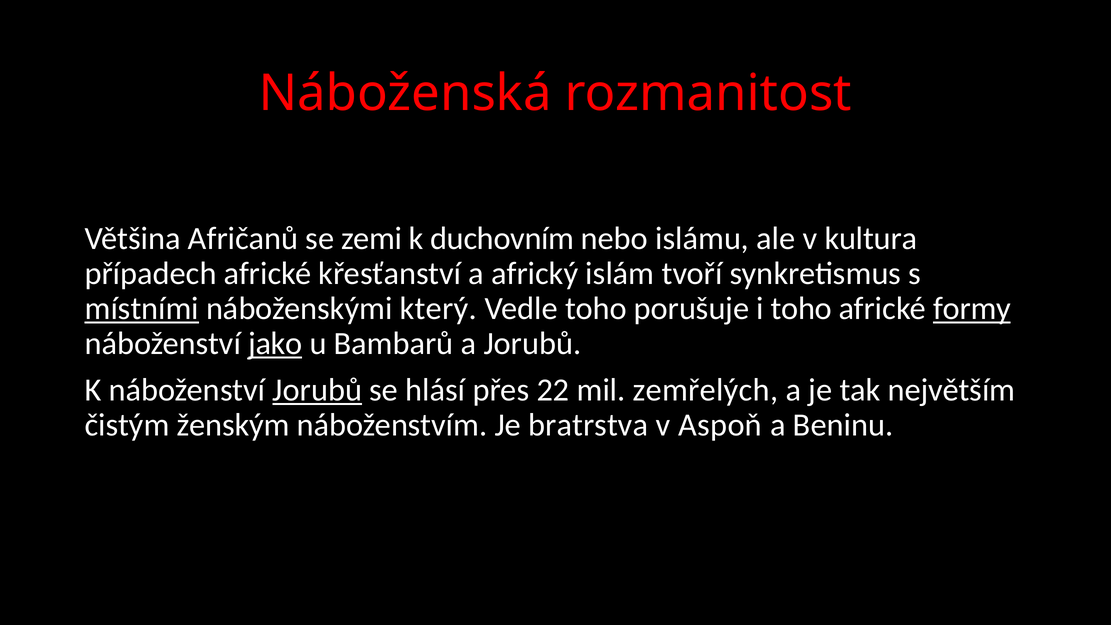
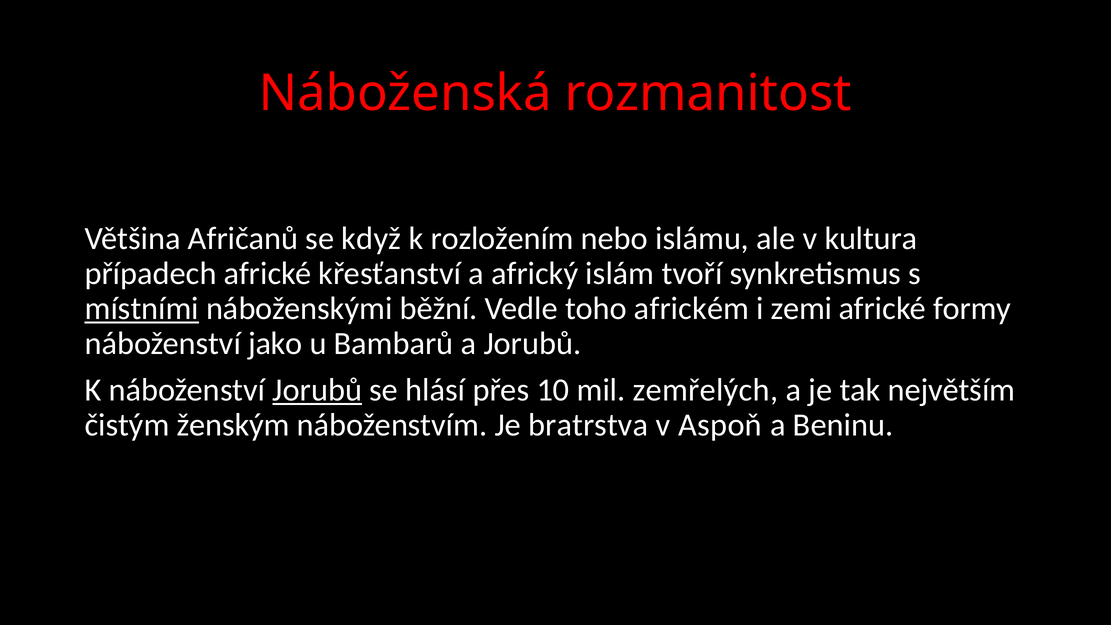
zemi: zemi -> když (371, 238)
duchovním: duchovním -> rozložením (502, 238)
který: který -> běžní (439, 308)
porušuje: porušuje -> africkém (692, 308)
i toho: toho -> zemi (801, 308)
formy underline: present -> none (972, 308)
jako underline: present -> none (275, 343)
22: 22 -> 10 (553, 390)
